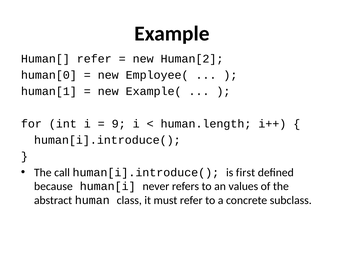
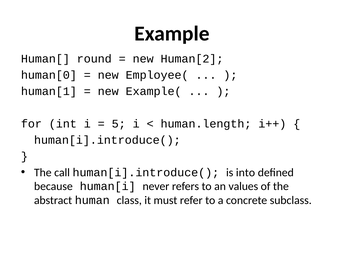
Human[ refer: refer -> round (94, 59)
9: 9 -> 5 (119, 124)
first: first -> into (245, 173)
